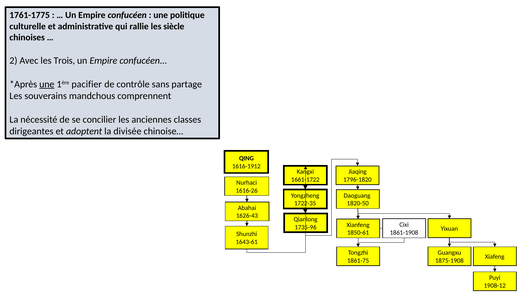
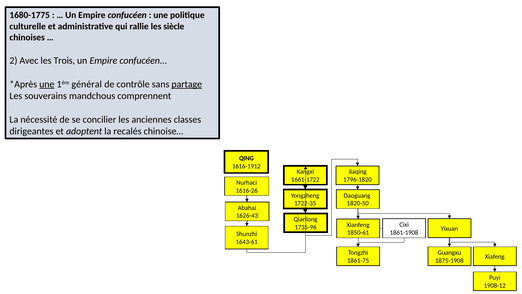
1761-1775: 1761-1775 -> 1680-1775 (30, 15)
pacifier: pacifier -> général (87, 84)
partage underline: none -> present (187, 84)
divisée: divisée -> recalés (127, 131)
